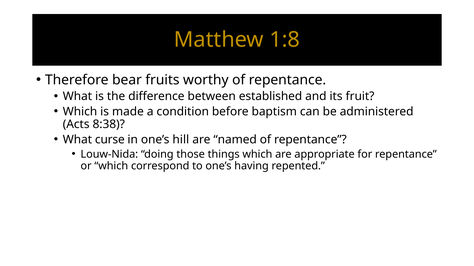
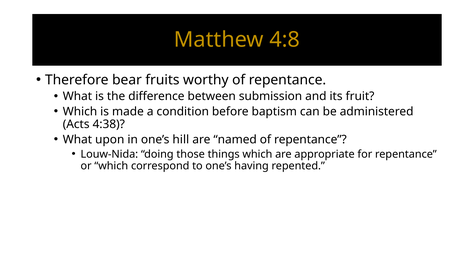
1:8: 1:8 -> 4:8 (285, 40)
established: established -> submission (270, 96)
8:38: 8:38 -> 4:38 (109, 125)
curse: curse -> upon (110, 140)
